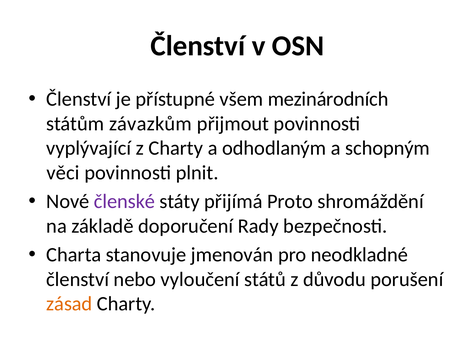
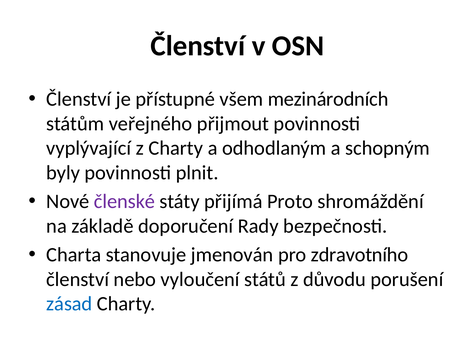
závazkům: závazkům -> veřejného (151, 124)
věci: věci -> byly (63, 173)
neodkladné: neodkladné -> zdravotního (360, 255)
zásad colour: orange -> blue (69, 304)
